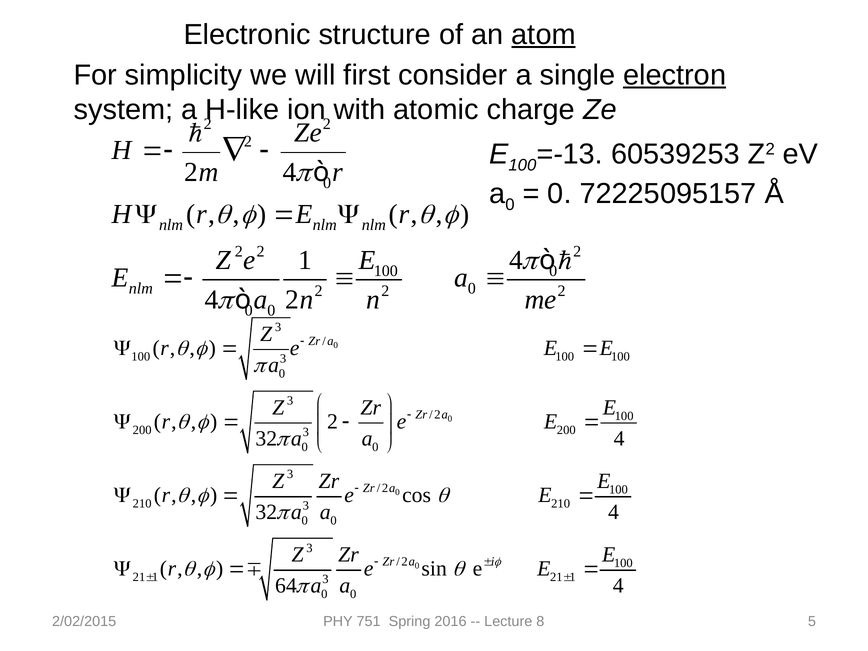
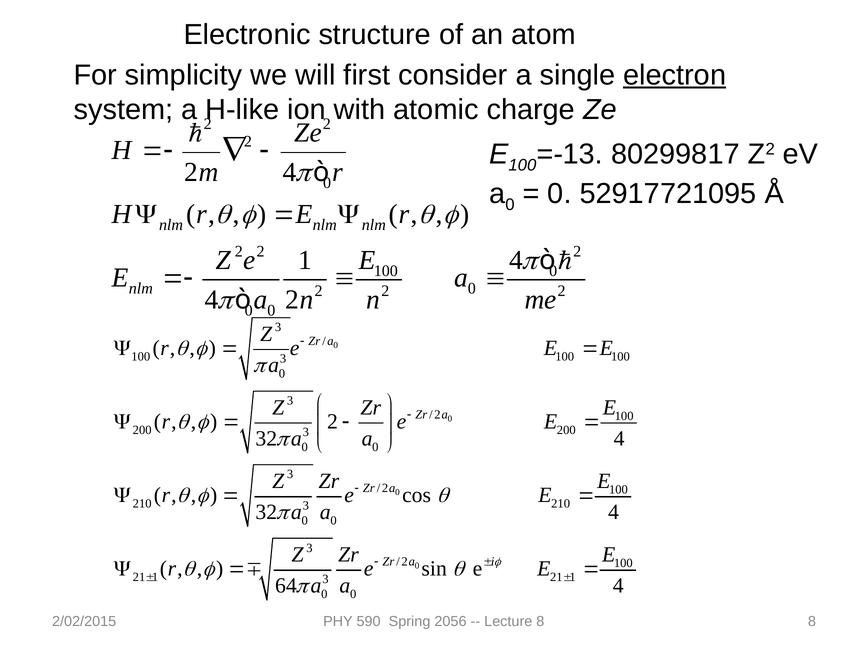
atom underline: present -> none (544, 34)
60539253: 60539253 -> 80299817 (675, 154)
72225095157: 72225095157 -> 52917721095 (668, 194)
751: 751 -> 590 (369, 622)
2016: 2016 -> 2056 (450, 622)
8 5: 5 -> 8 (812, 622)
